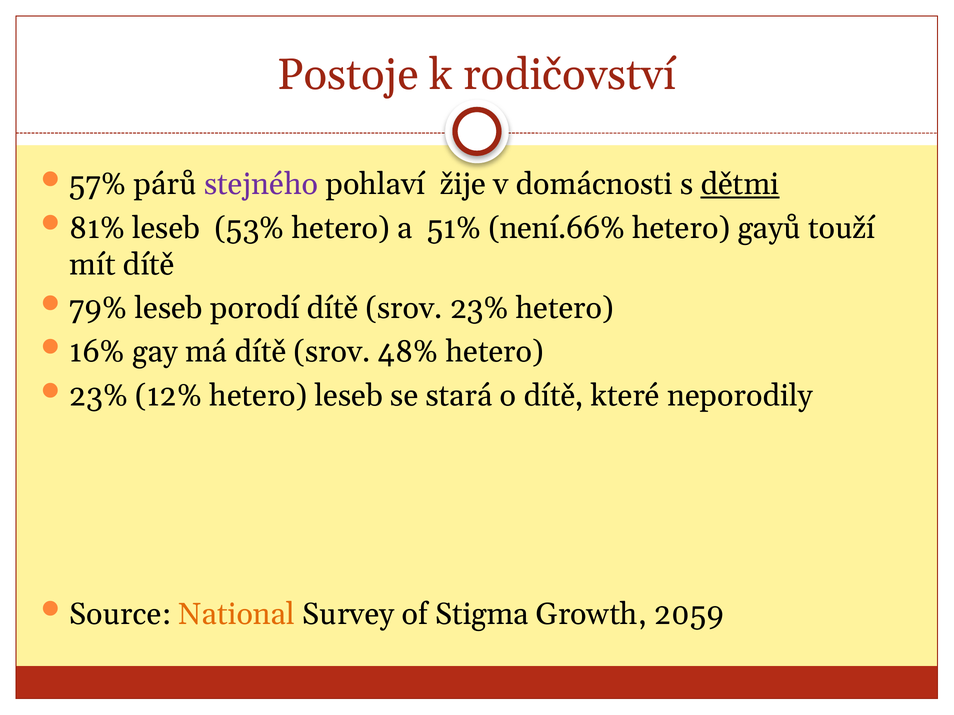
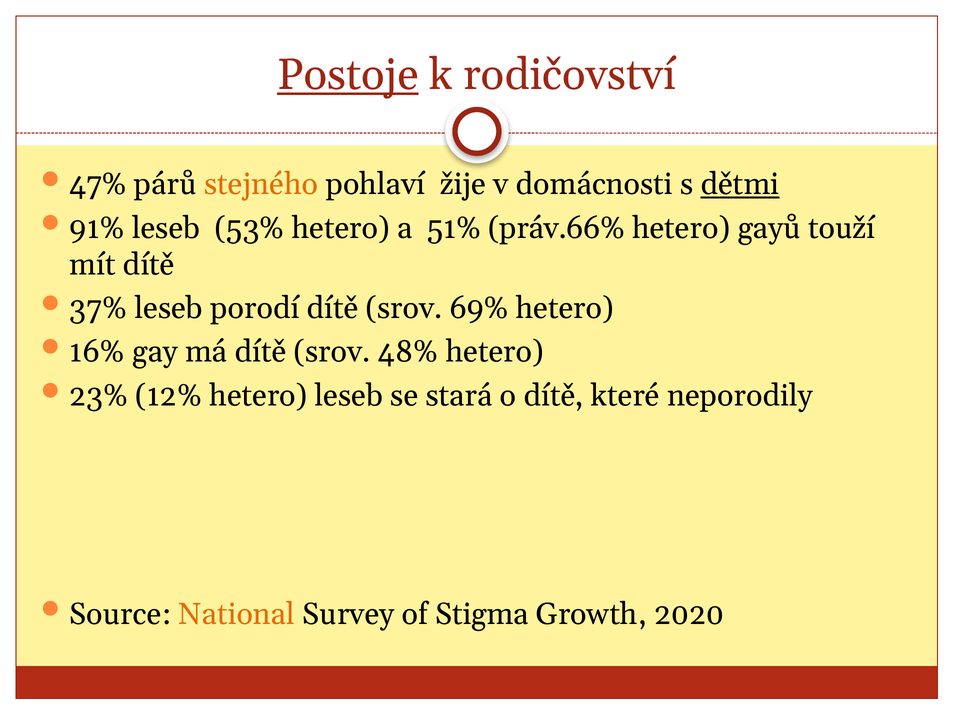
Postoje underline: none -> present (348, 75)
57%: 57% -> 47% (98, 184)
stejného colour: purple -> orange (261, 184)
81%: 81% -> 91% (97, 228)
není.66%: není.66% -> práv.66% (557, 228)
79%: 79% -> 37% (98, 308)
srov 23%: 23% -> 69% (479, 308)
2059: 2059 -> 2020 (689, 614)
